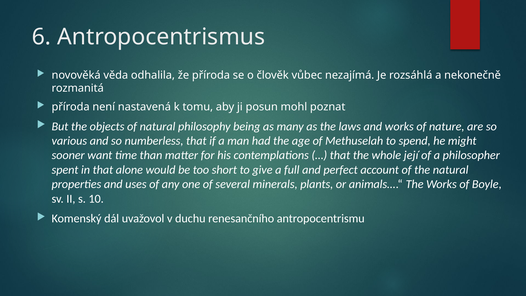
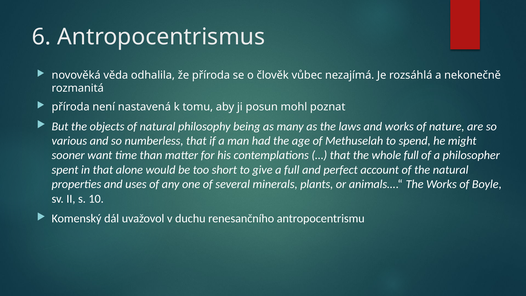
whole její: její -> full (411, 155)
